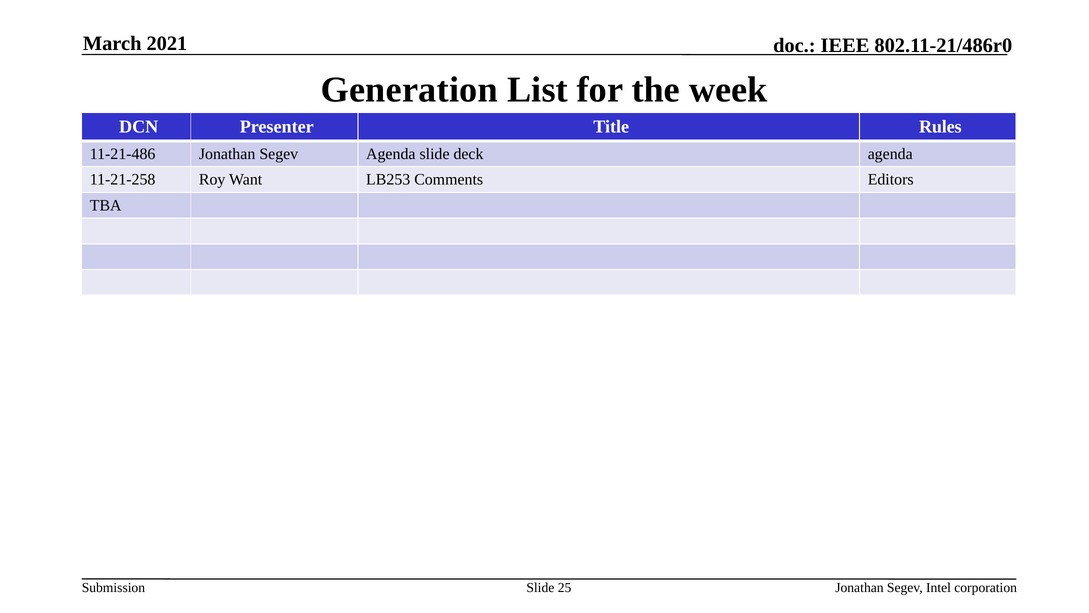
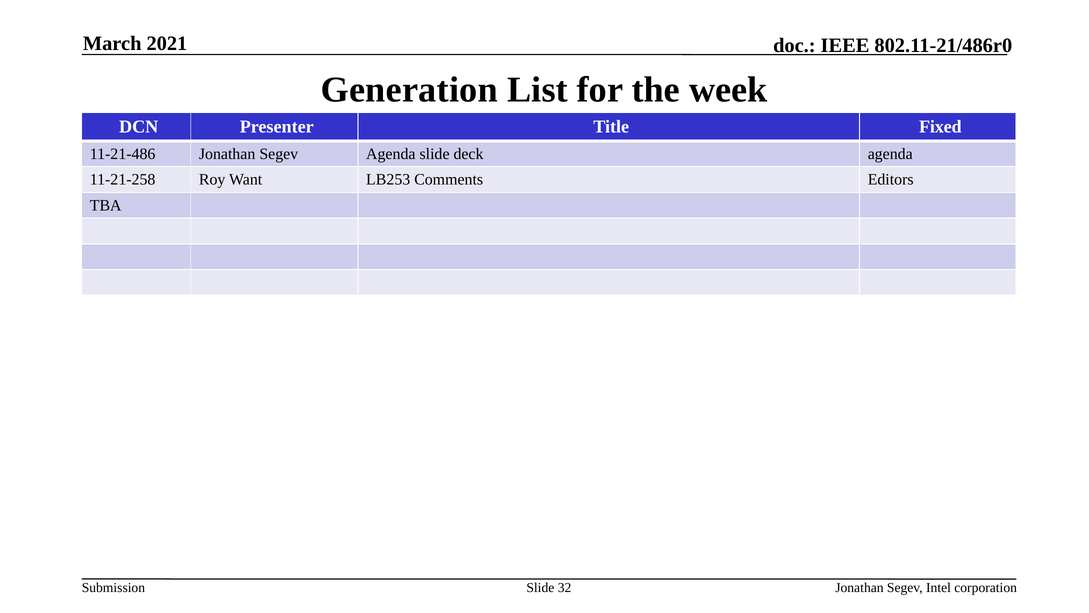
Rules: Rules -> Fixed (940, 127)
25: 25 -> 32 (565, 587)
